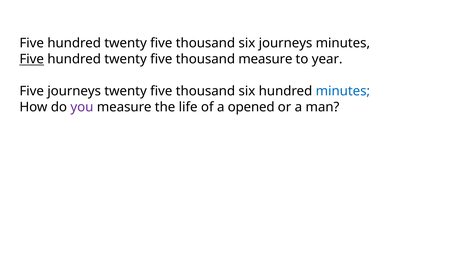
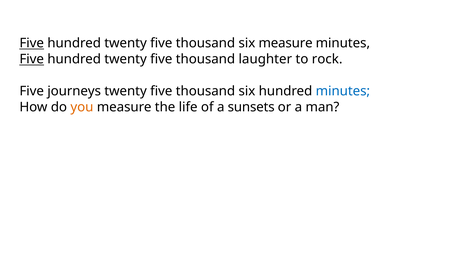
Five underline: none -> present (32, 43)
six journeys: journeys -> measure (286, 43)
thousand measure: measure -> laughter (265, 59)
year: year -> rock (327, 59)
you colour: purple -> orange (82, 107)
opened: opened -> sunsets (251, 107)
